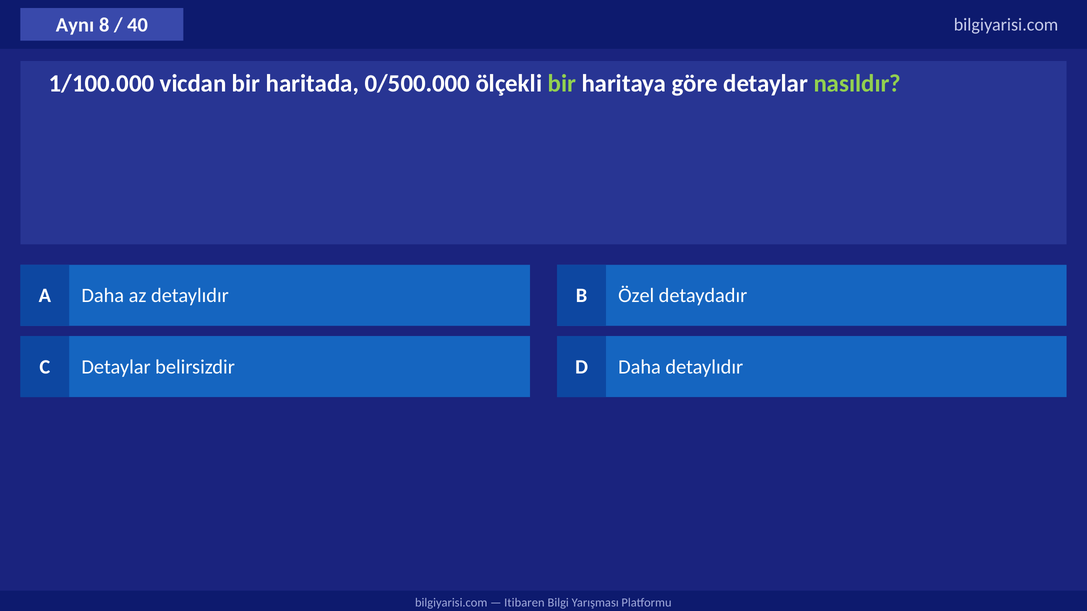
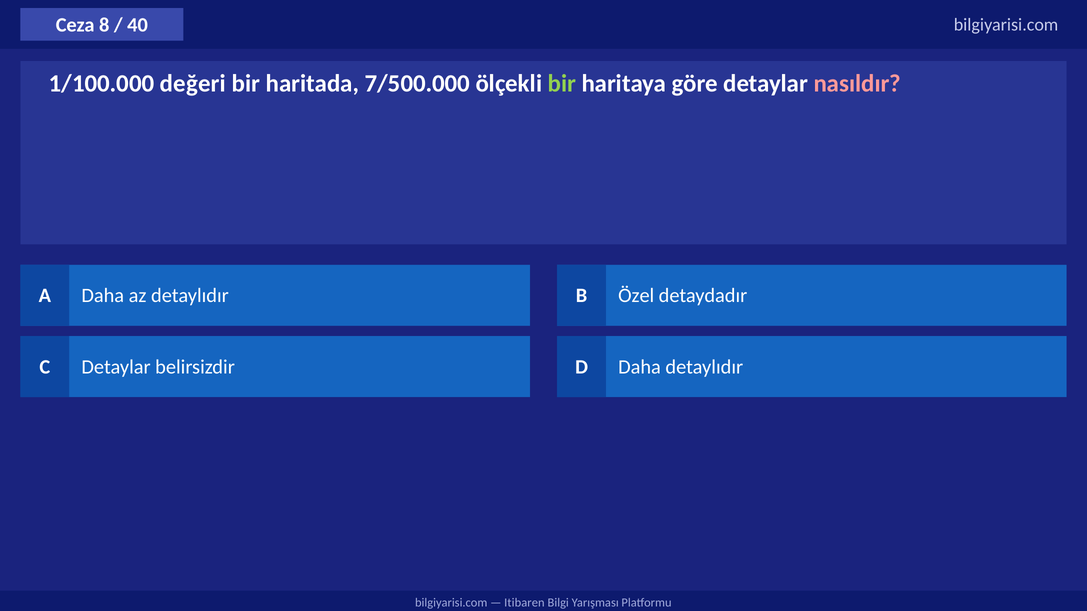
Aynı: Aynı -> Ceza (75, 25)
vicdan: vicdan -> değeri (193, 84)
0/500.000: 0/500.000 -> 7/500.000 (417, 84)
nasıldır colour: light green -> pink (857, 84)
